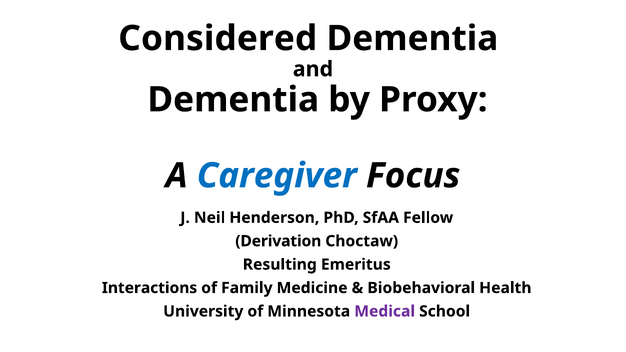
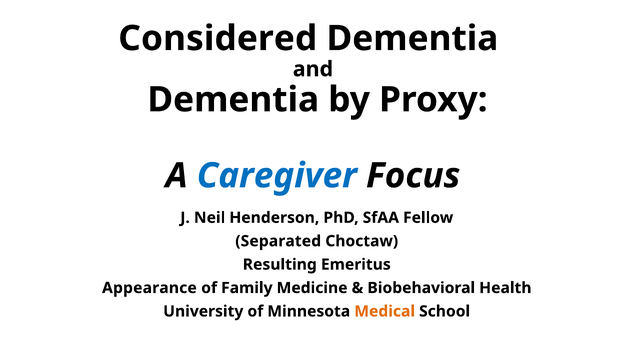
Derivation: Derivation -> Separated (278, 241)
Interactions: Interactions -> Appearance (149, 288)
Medical colour: purple -> orange (385, 311)
